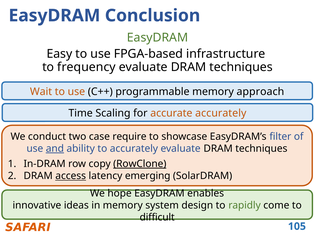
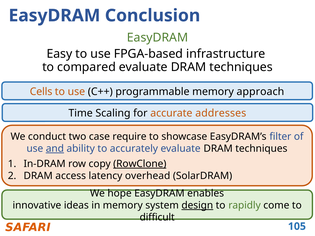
frequency: frequency -> compared (87, 67)
Wait: Wait -> Cells (41, 92)
accurate accurately: accurately -> addresses (221, 113)
access underline: present -> none (71, 176)
emerging: emerging -> overhead (148, 176)
design underline: none -> present (197, 206)
